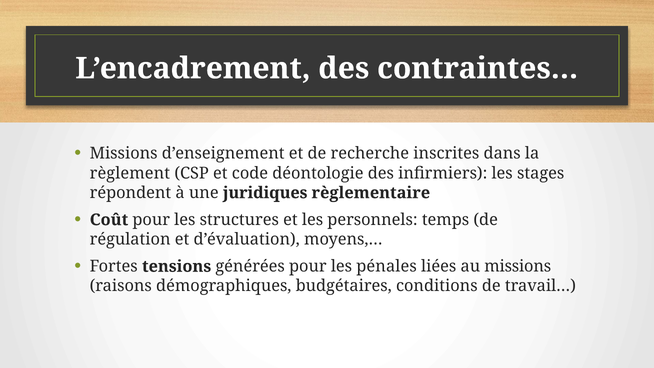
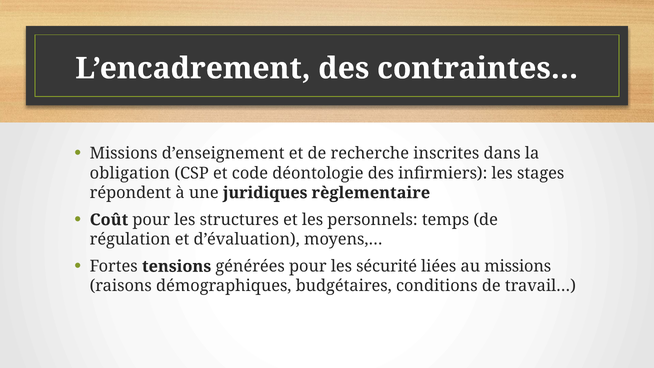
règlement: règlement -> obligation (130, 173)
pénales: pénales -> sécurité (387, 266)
